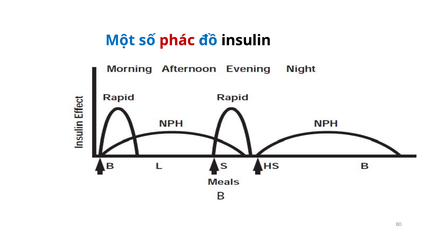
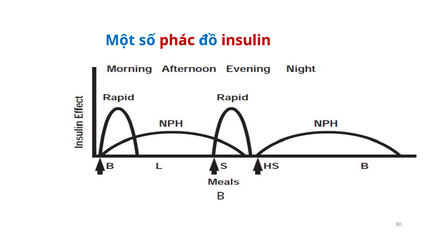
insulin colour: black -> red (246, 40)
